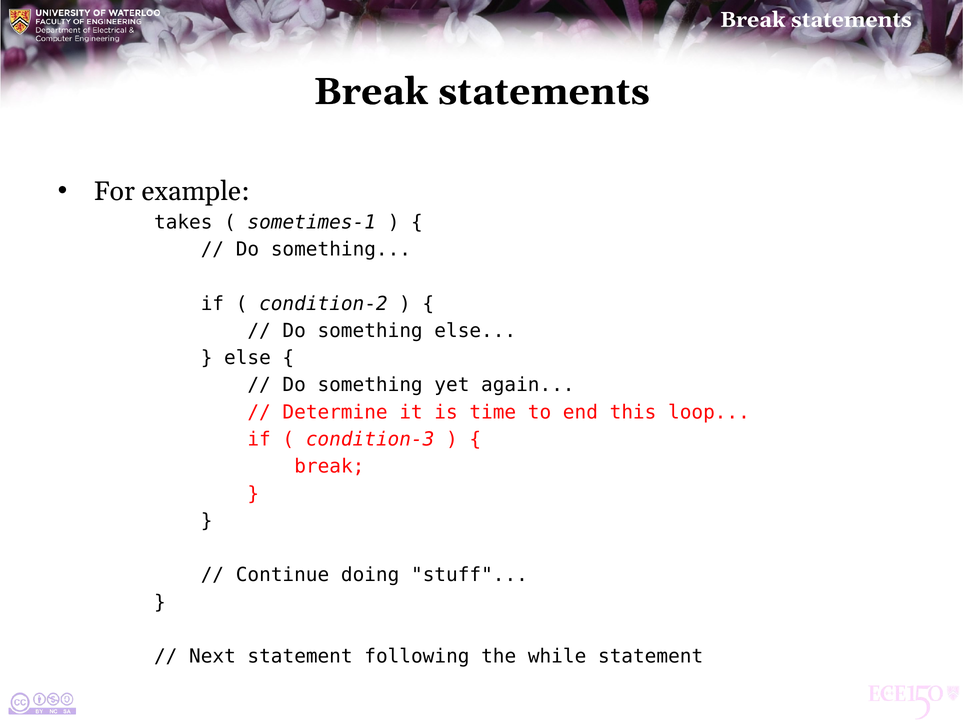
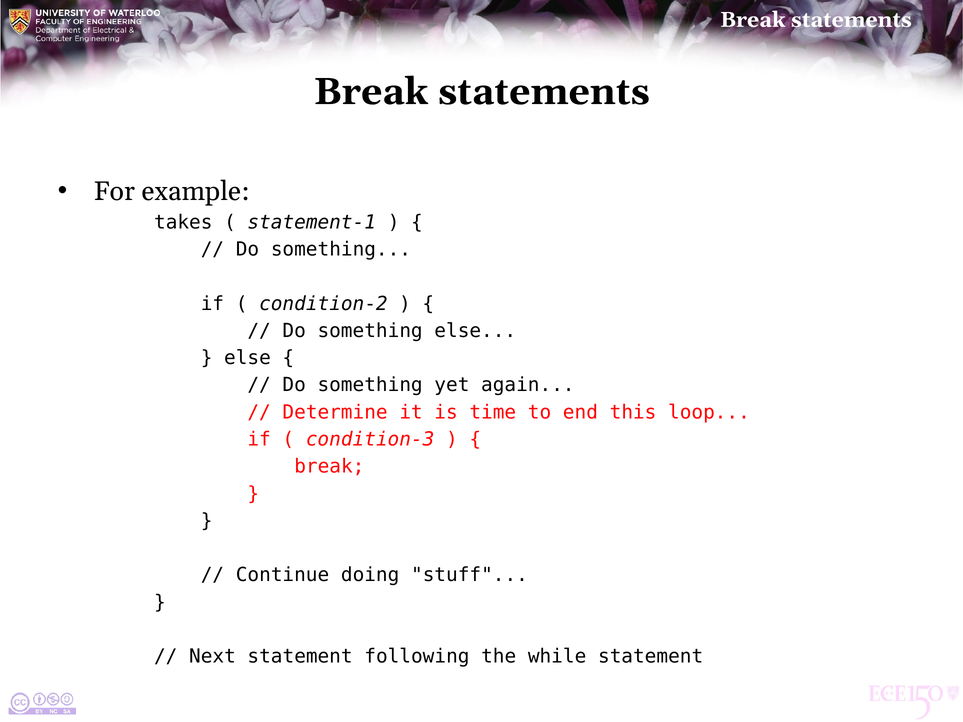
sometimes-1: sometimes-1 -> statement-1 (312, 222)
